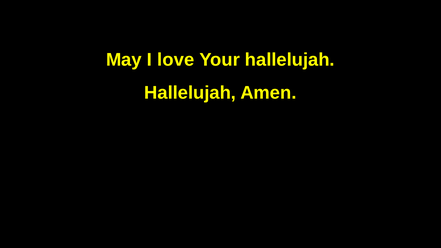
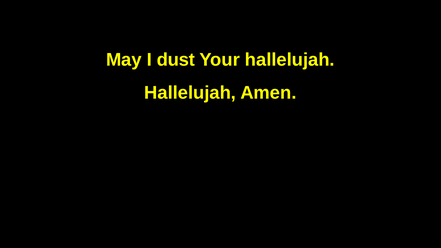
love: love -> dust (176, 60)
